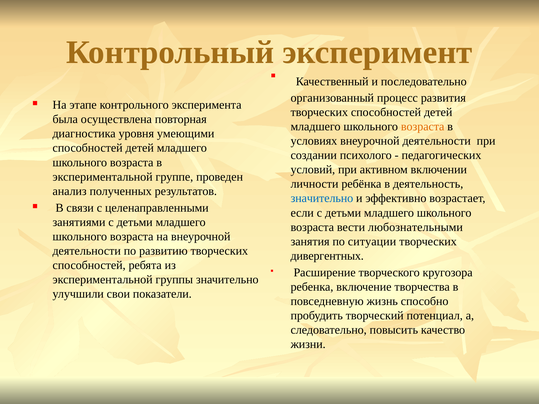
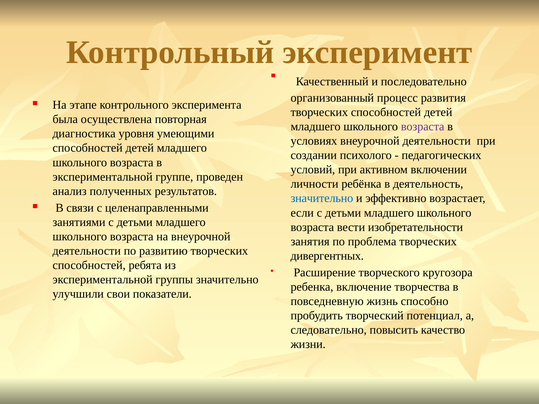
возраста colour: orange -> purple (423, 127)
любознательными: любознательными -> изобретательности (415, 227)
ситуации: ситуации -> проблема (372, 242)
